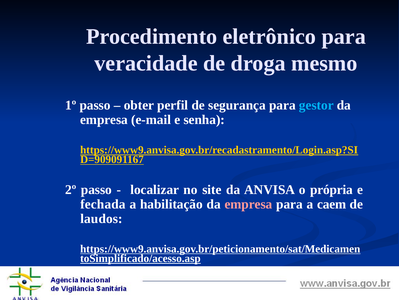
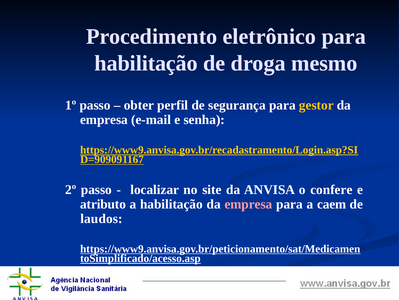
veracidade: veracidade -> habilitação (146, 63)
gestor colour: light blue -> yellow (316, 105)
própria: própria -> confere (331, 189)
fechada: fechada -> atributo (103, 204)
